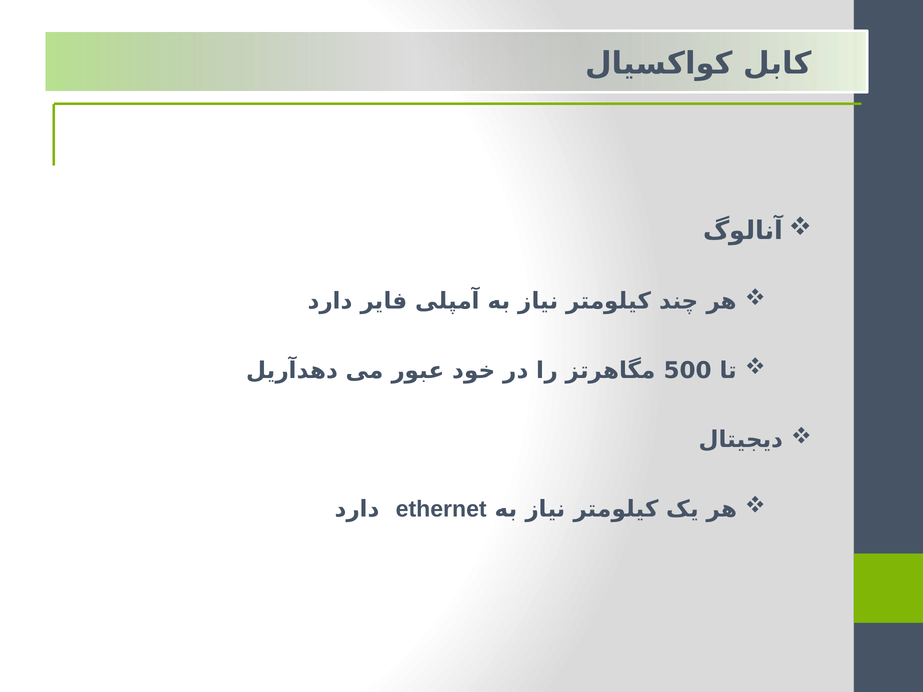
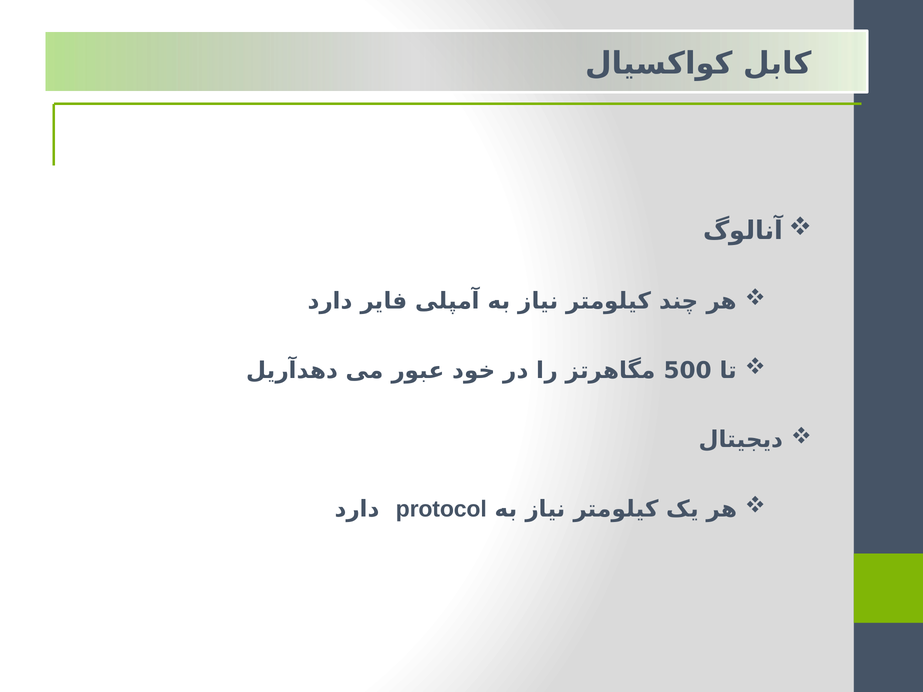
ethernet: ethernet -> protocol (441, 509)
